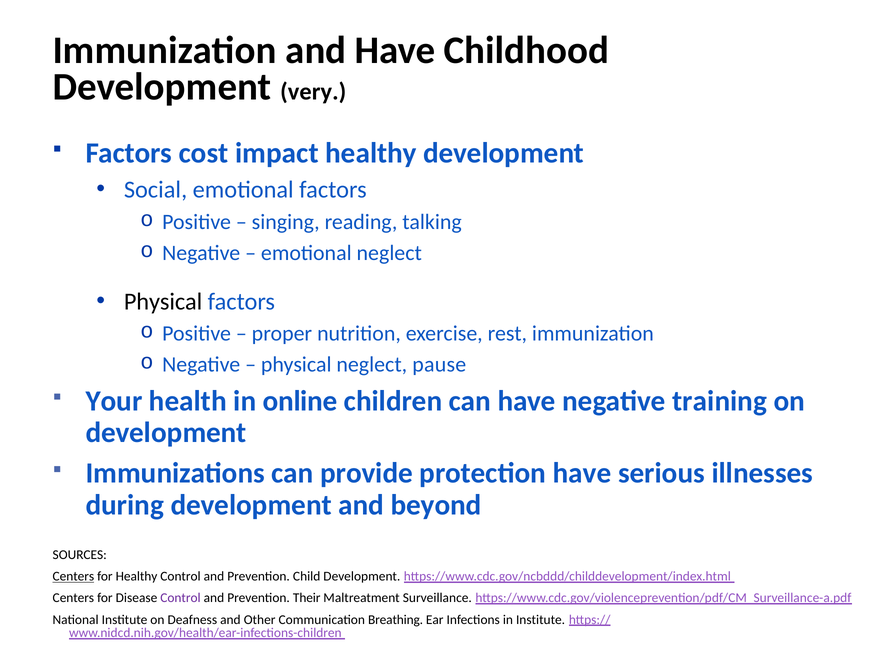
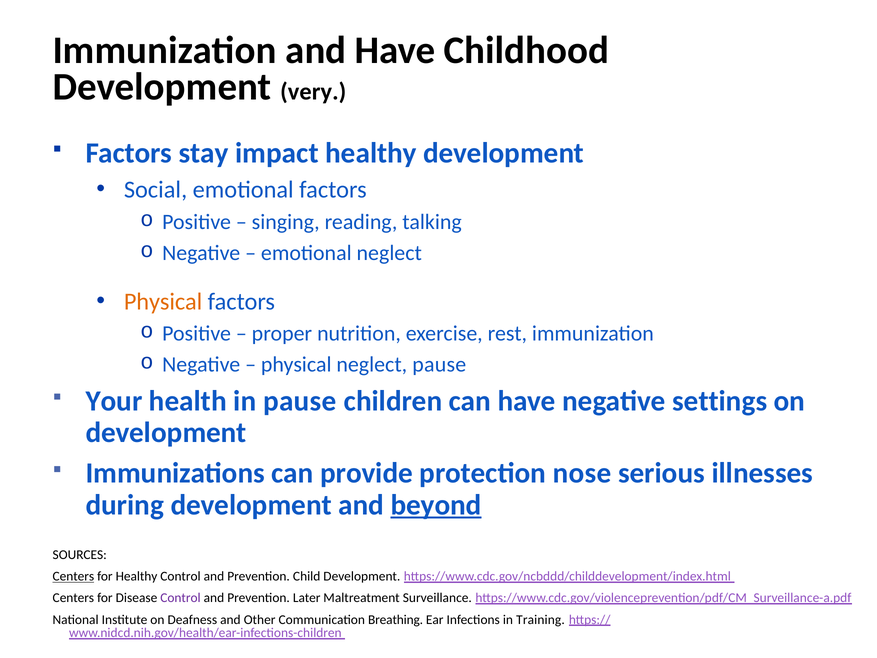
cost: cost -> stay (204, 153)
Physical colour: black -> orange (163, 301)
in online: online -> pause (300, 401)
training: training -> settings (720, 401)
protection have: have -> nose (582, 473)
beyond underline: none -> present (436, 505)
Their: Their -> Later (307, 598)
in Institute: Institute -> Training (540, 619)
